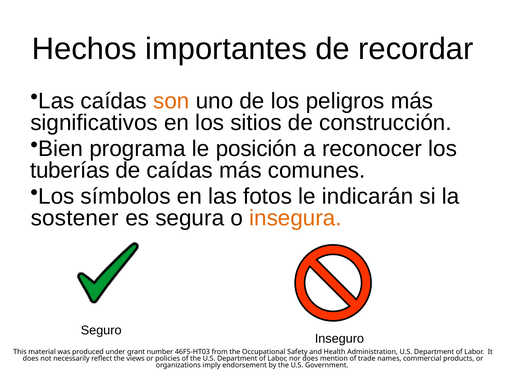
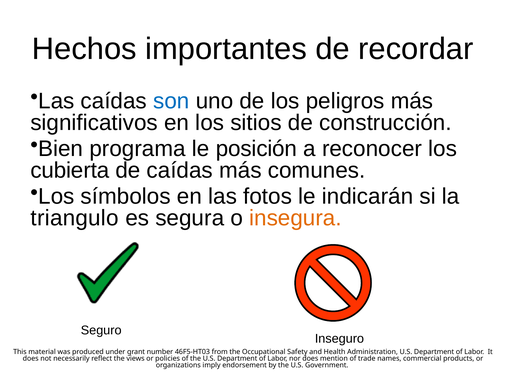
son colour: orange -> blue (171, 101)
tuberías: tuberías -> cubierta (70, 170)
sostener: sostener -> triangulo (75, 218)
